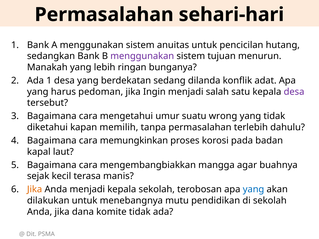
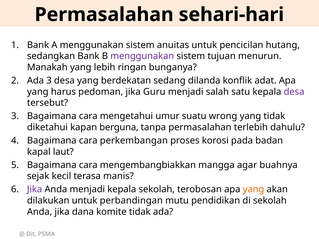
Ada 1: 1 -> 3 (49, 81)
Ingin: Ingin -> Guru (154, 92)
memilih: memilih -> berguna (119, 127)
memungkinkan: memungkinkan -> perkembangan (134, 141)
Jika colour: orange -> purple (35, 190)
yang colour: blue -> orange (254, 190)
menebangnya: menebangnya -> perbandingan (131, 201)
